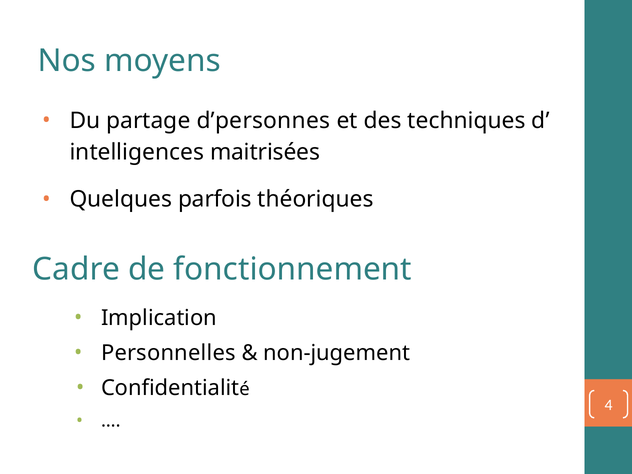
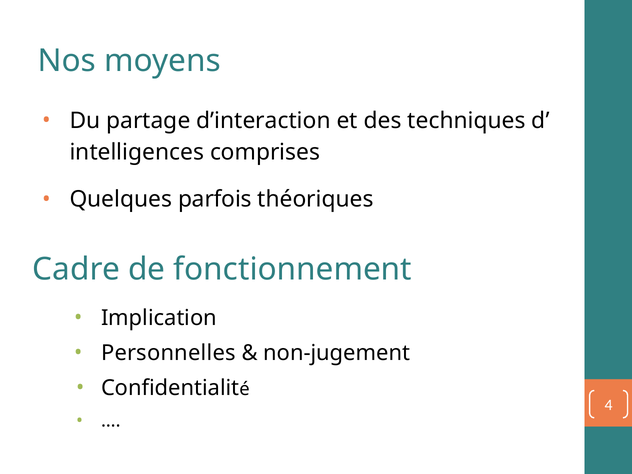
d’personnes: d’personnes -> d’interaction (264, 121)
maitrisées: maitrisées -> comprises (265, 152)
